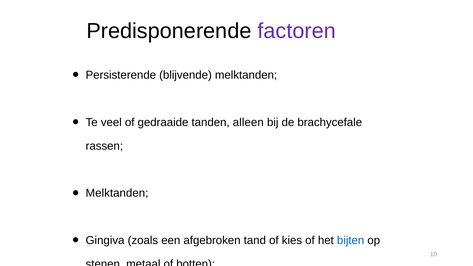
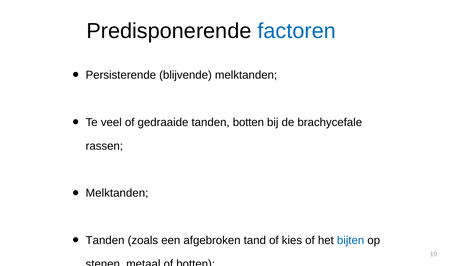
factoren colour: purple -> blue (297, 31)
tanden alleen: alleen -> botten (248, 122)
Gingiva: Gingiva -> Tanden (105, 241)
